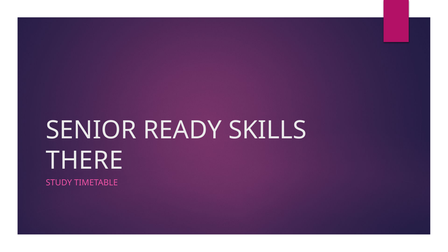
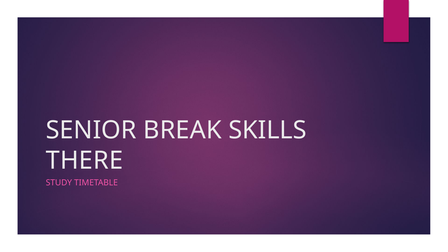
READY: READY -> BREAK (182, 130)
